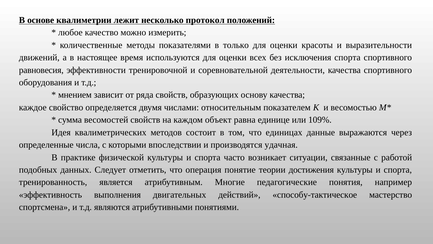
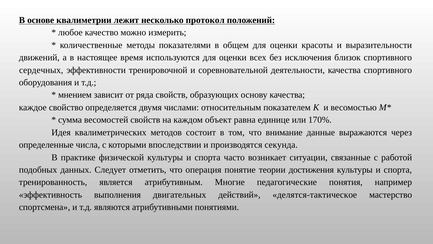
только: только -> общем (236, 45)
исключения спорта: спорта -> близок (348, 57)
равновесия: равновесия -> сердечных (41, 70)
109%: 109% -> 170% (320, 120)
единицах: единицах -> внимание (284, 132)
удачная: удачная -> секунда (281, 145)
способу-тактическое: способу-тактическое -> делятся-тактическое (315, 194)
